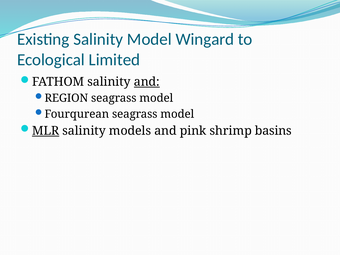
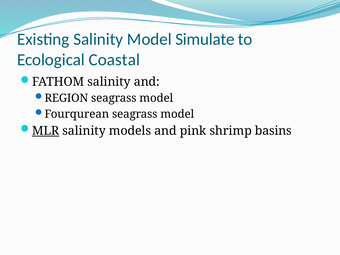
Wingard: Wingard -> Simulate (205, 39)
Limited: Limited -> Coastal (114, 60)
and underline: present -> none (147, 82)
